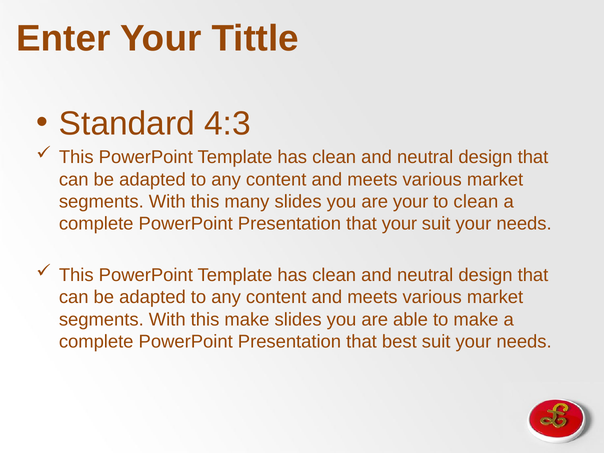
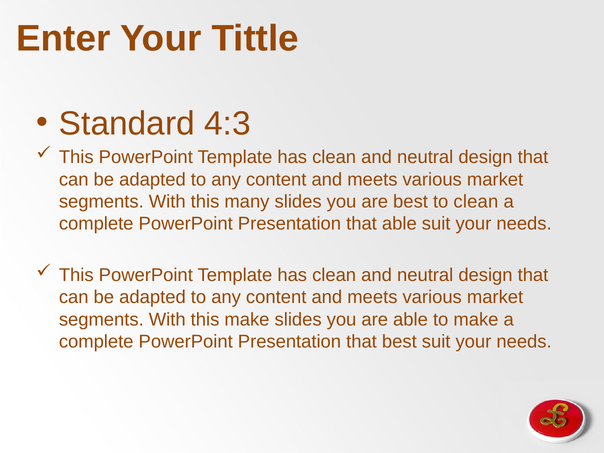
are your: your -> best (411, 202)
that your: your -> able (399, 224)
